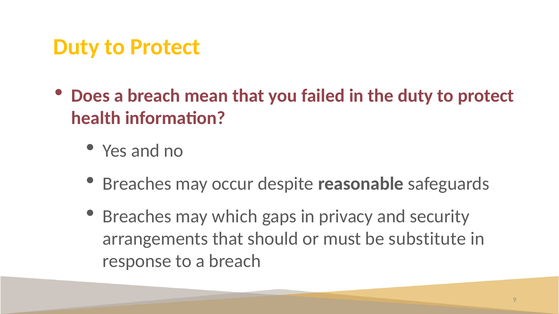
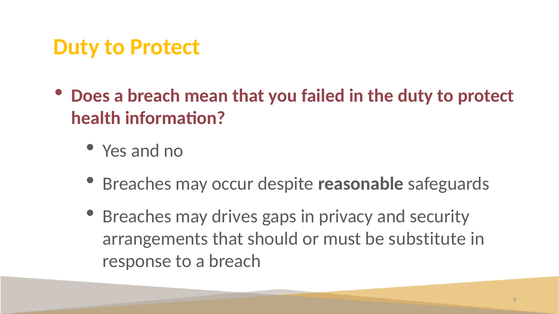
which: which -> drives (235, 217)
